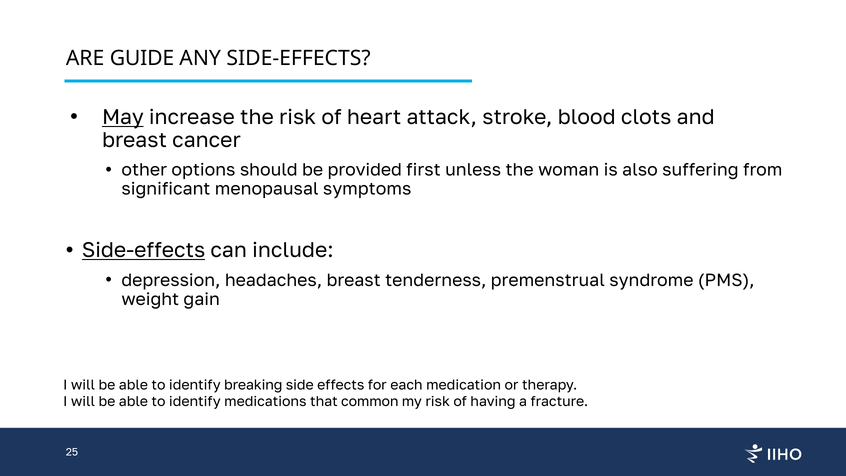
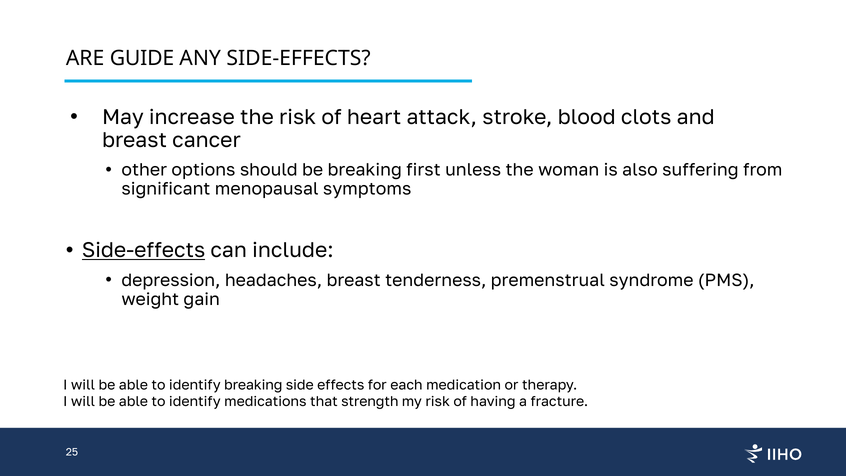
May underline: present -> none (123, 117)
be provided: provided -> breaking (365, 170)
common: common -> strength (370, 402)
